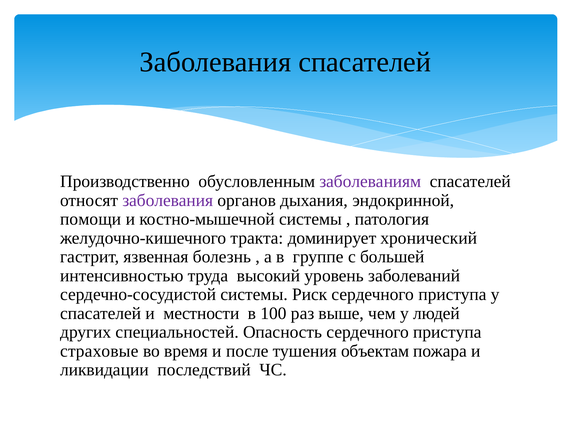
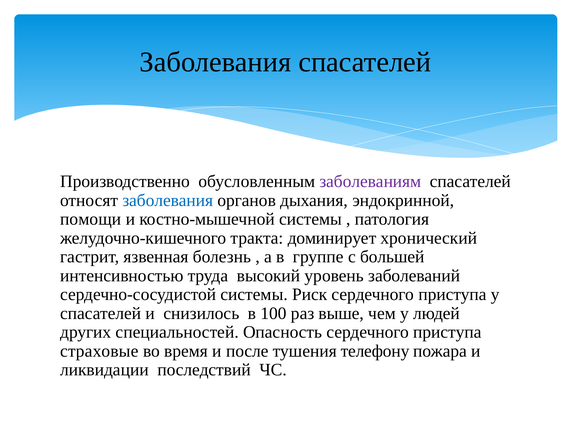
заболевания colour: purple -> blue (168, 200)
местности: местности -> снизилось (201, 313)
объектам: объектам -> телефону (375, 351)
